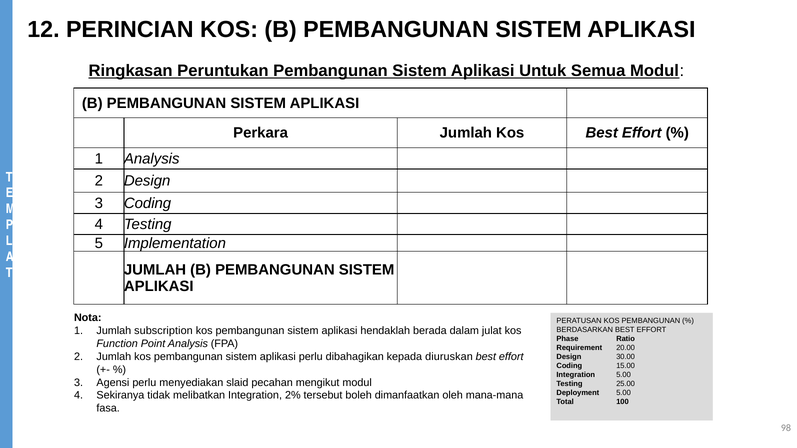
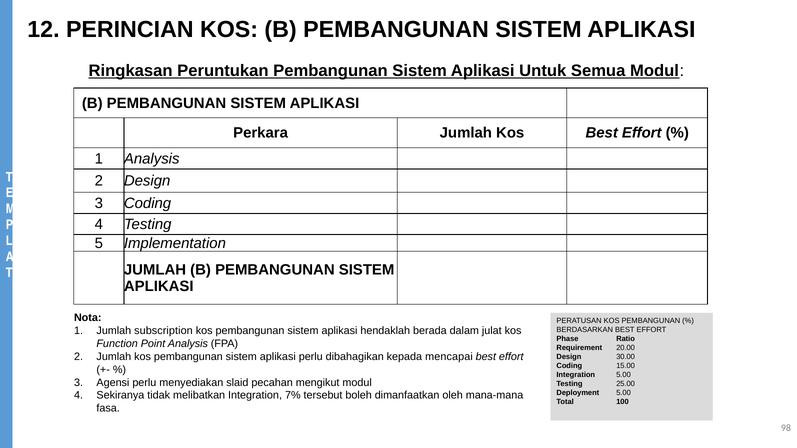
diuruskan: diuruskan -> mencapai (449, 357)
2%: 2% -> 7% (293, 396)
